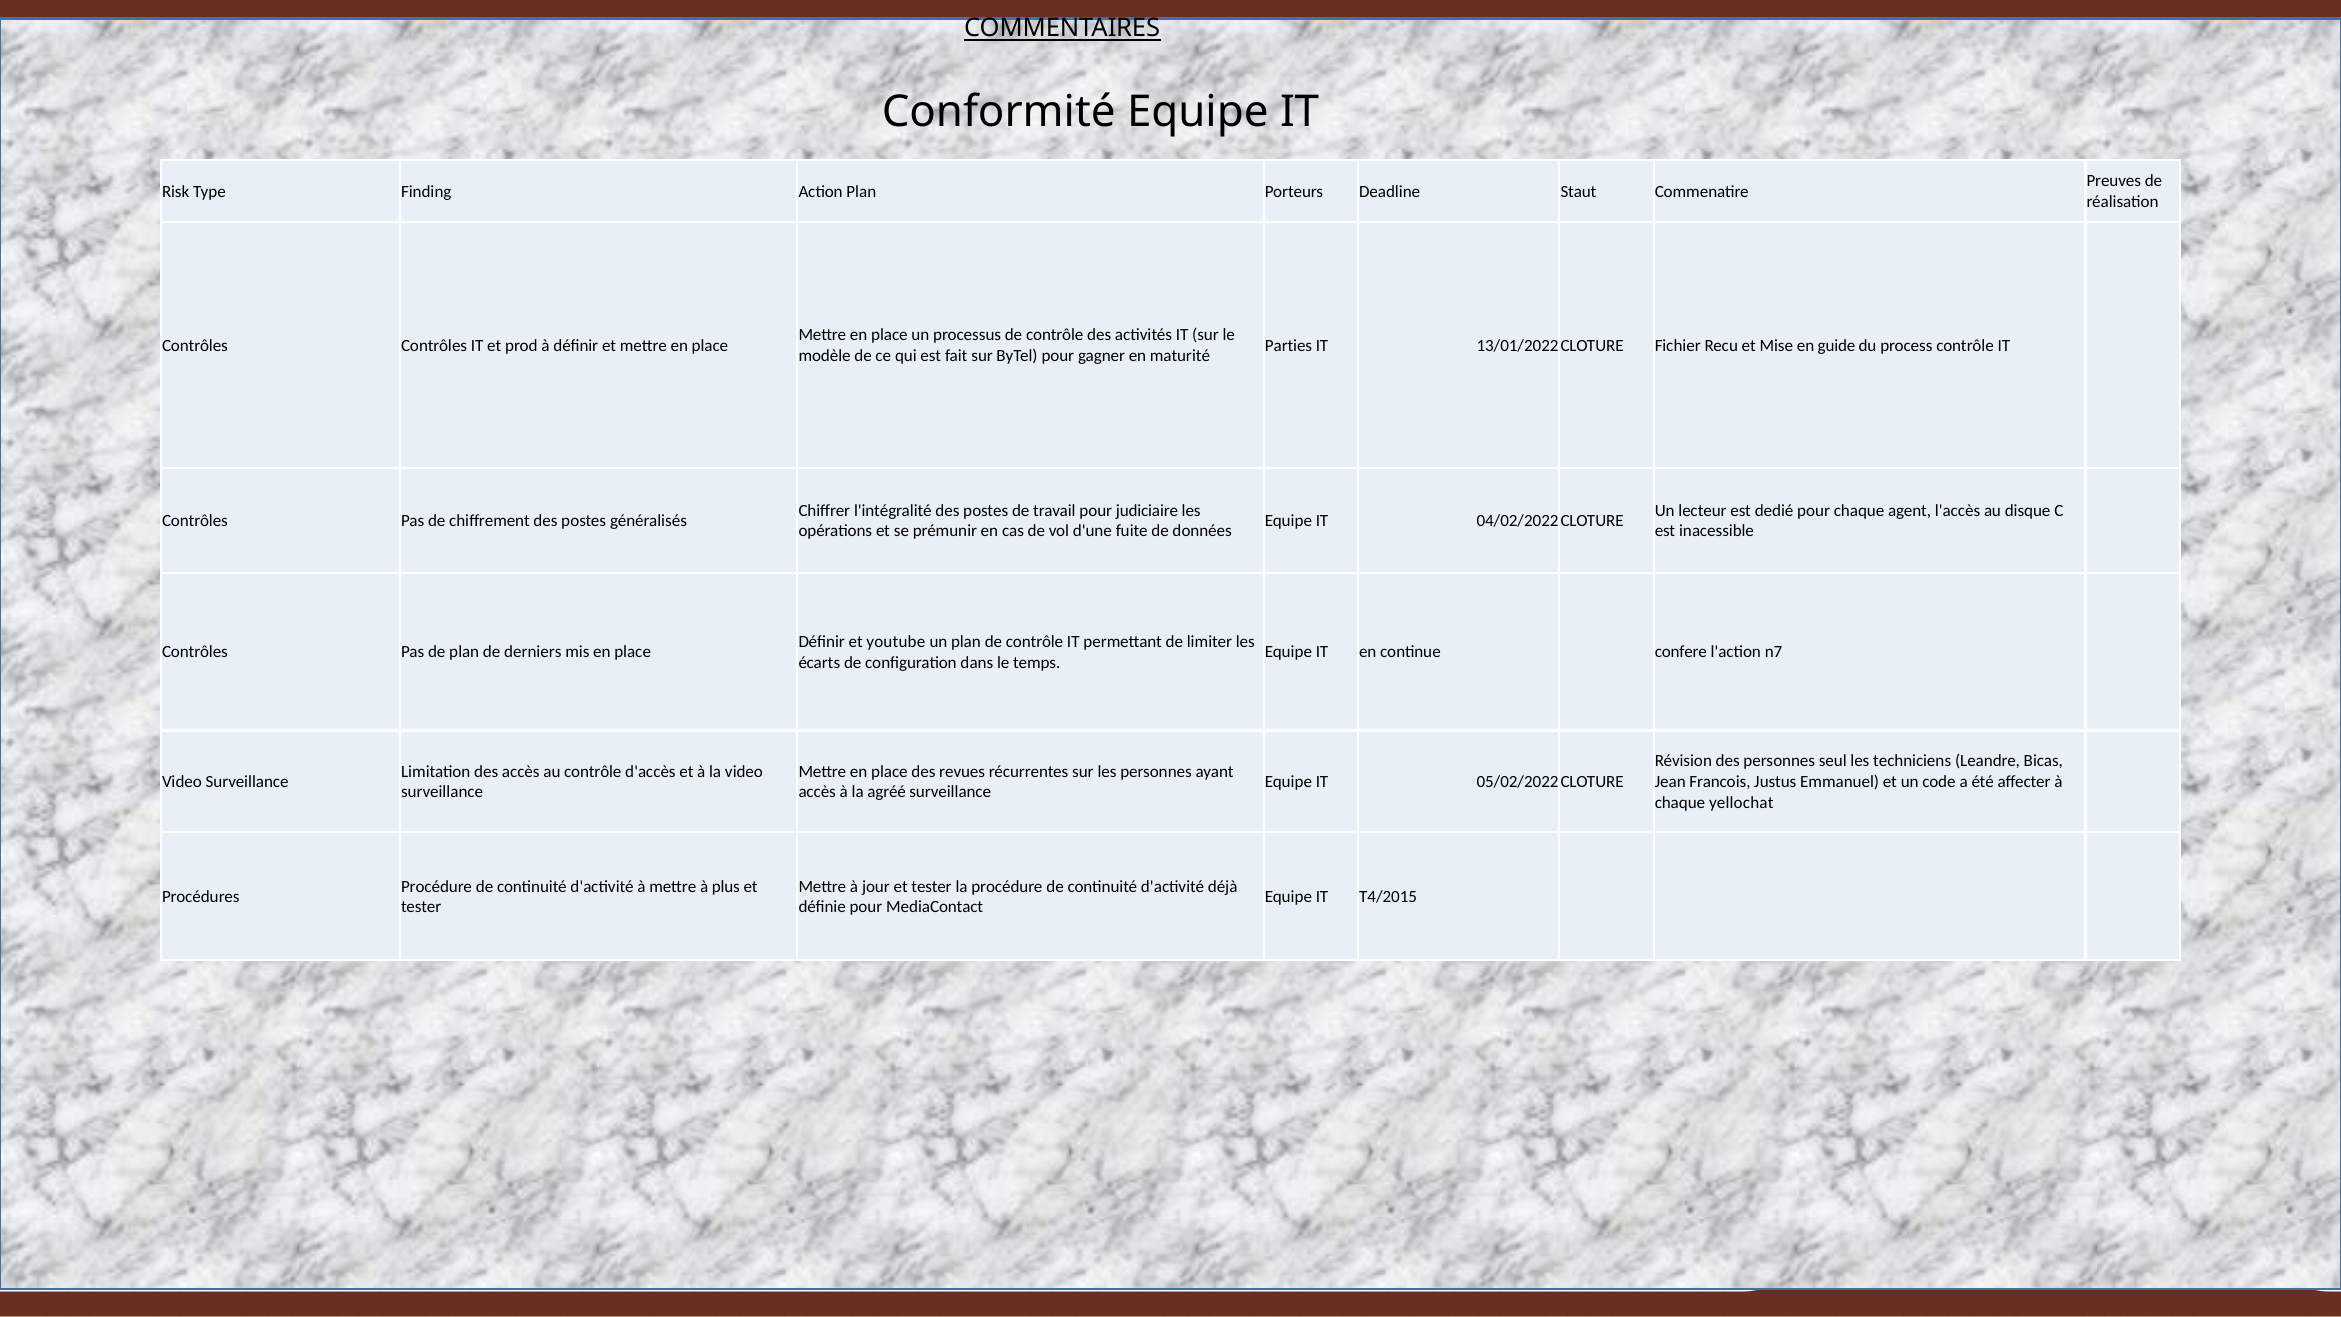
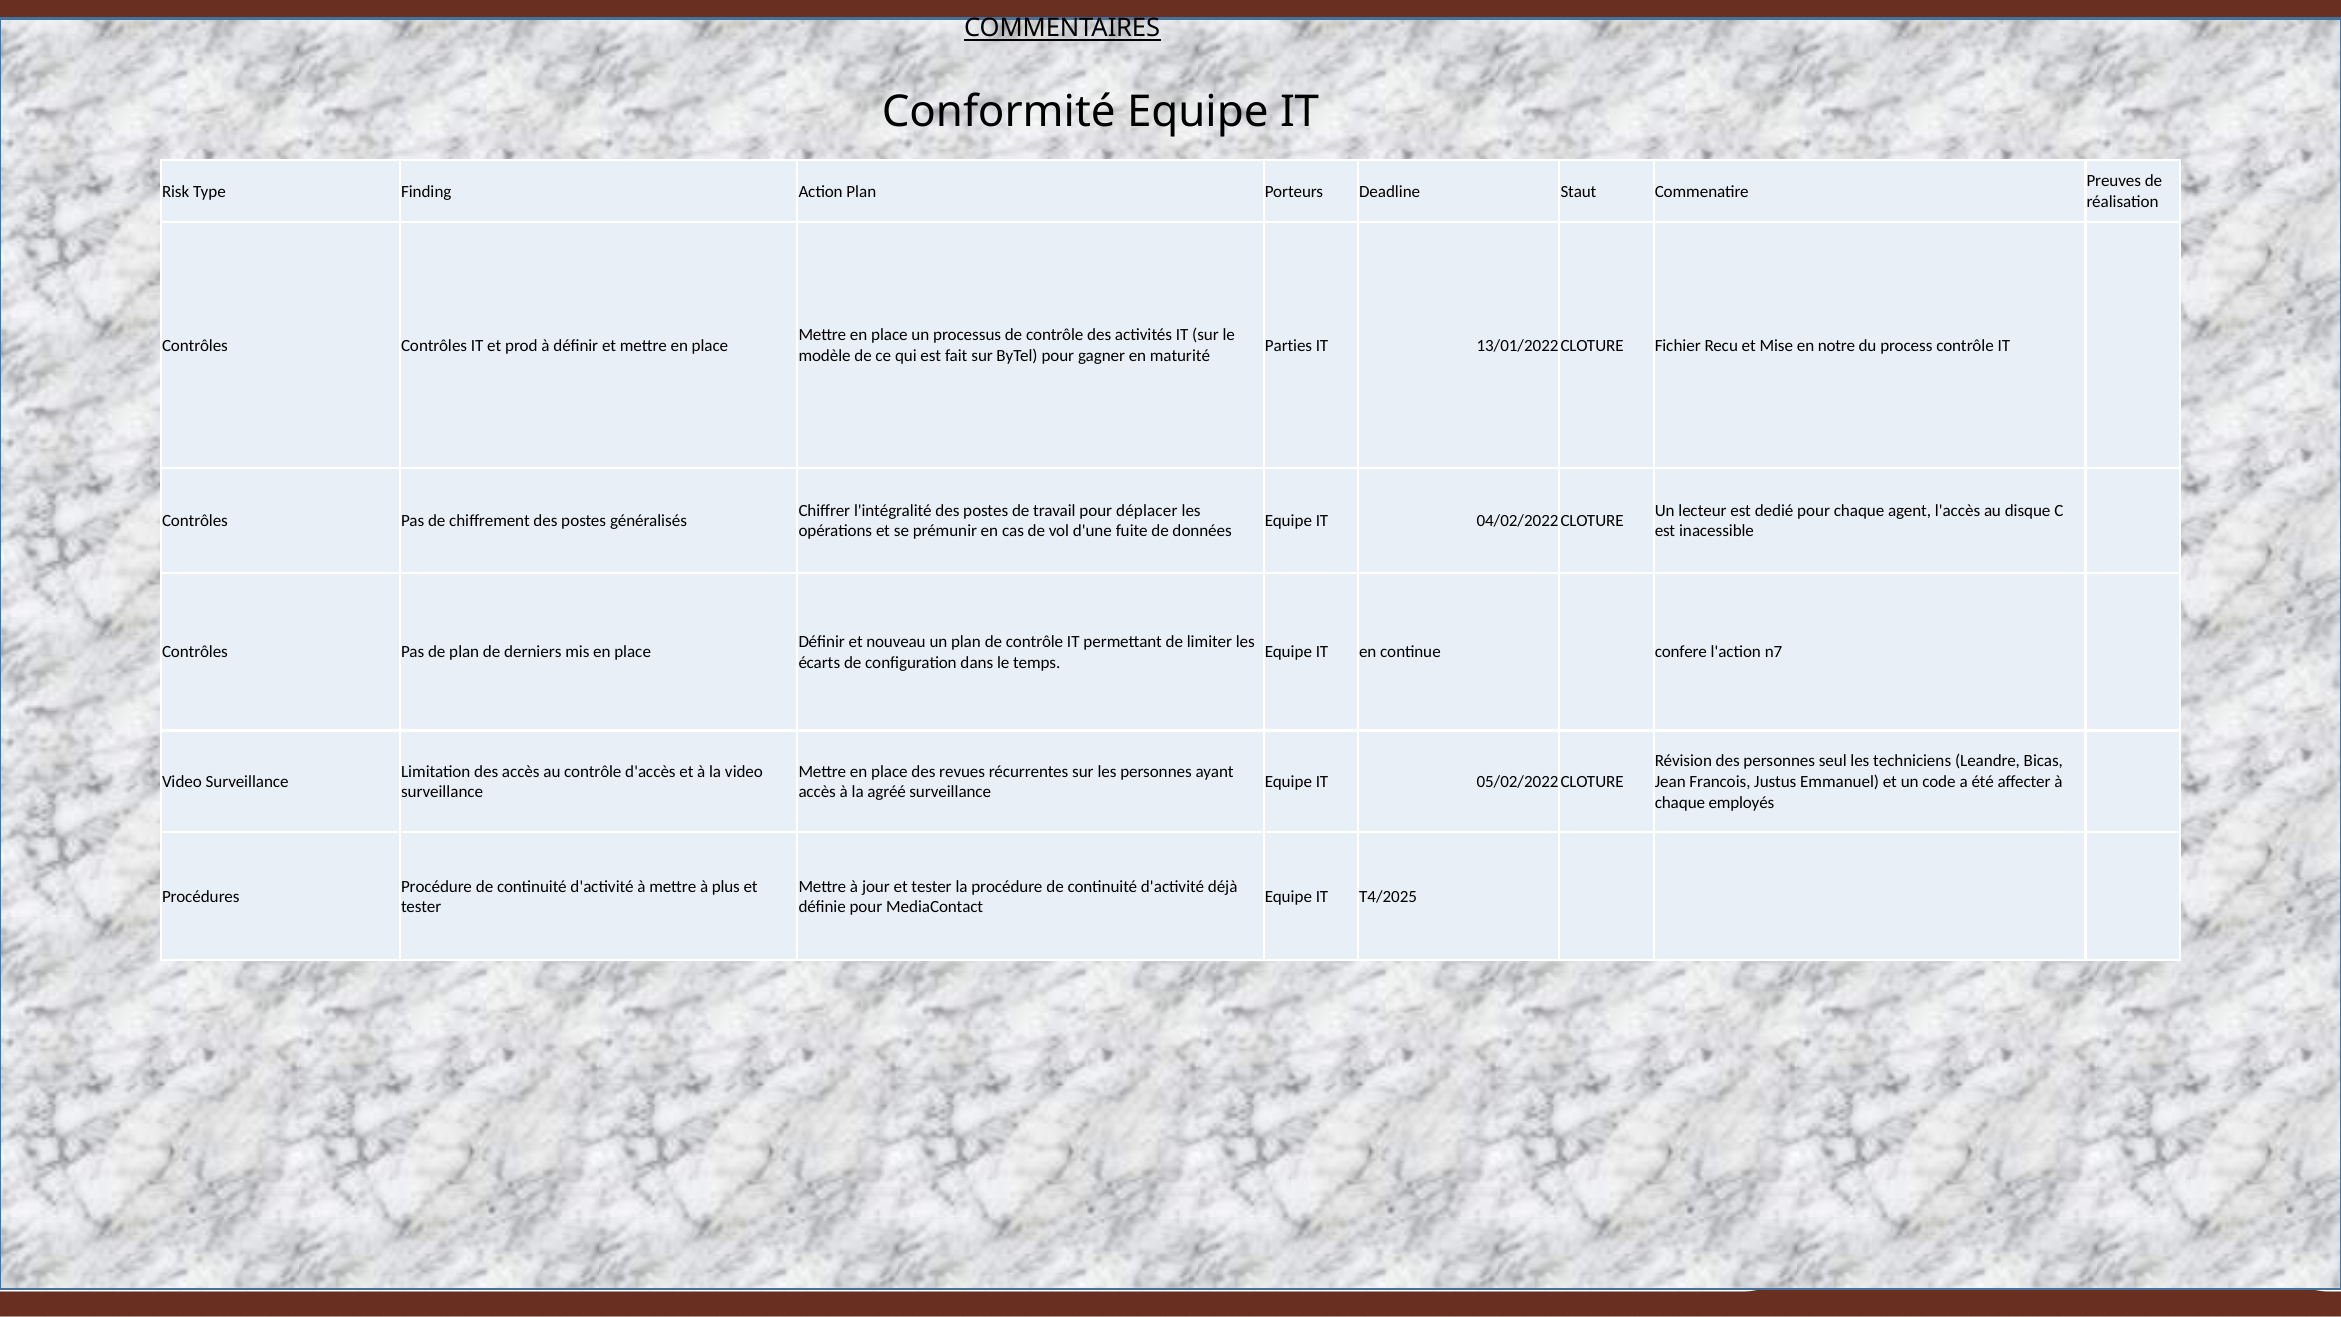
guide: guide -> notre (1837, 346)
judiciaire: judiciaire -> déplacer (1147, 510)
youtube: youtube -> nouveau (896, 642)
yellochat: yellochat -> employés (1741, 803)
T4/2015: T4/2015 -> T4/2025 (1388, 897)
